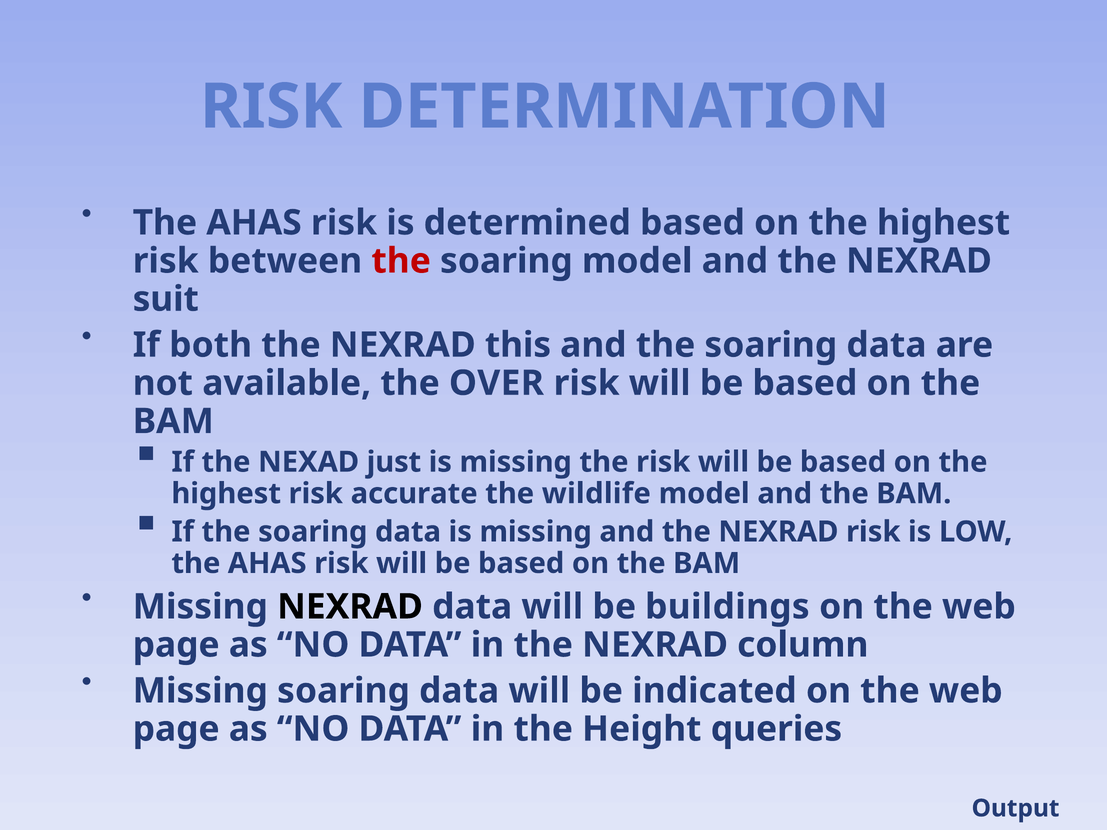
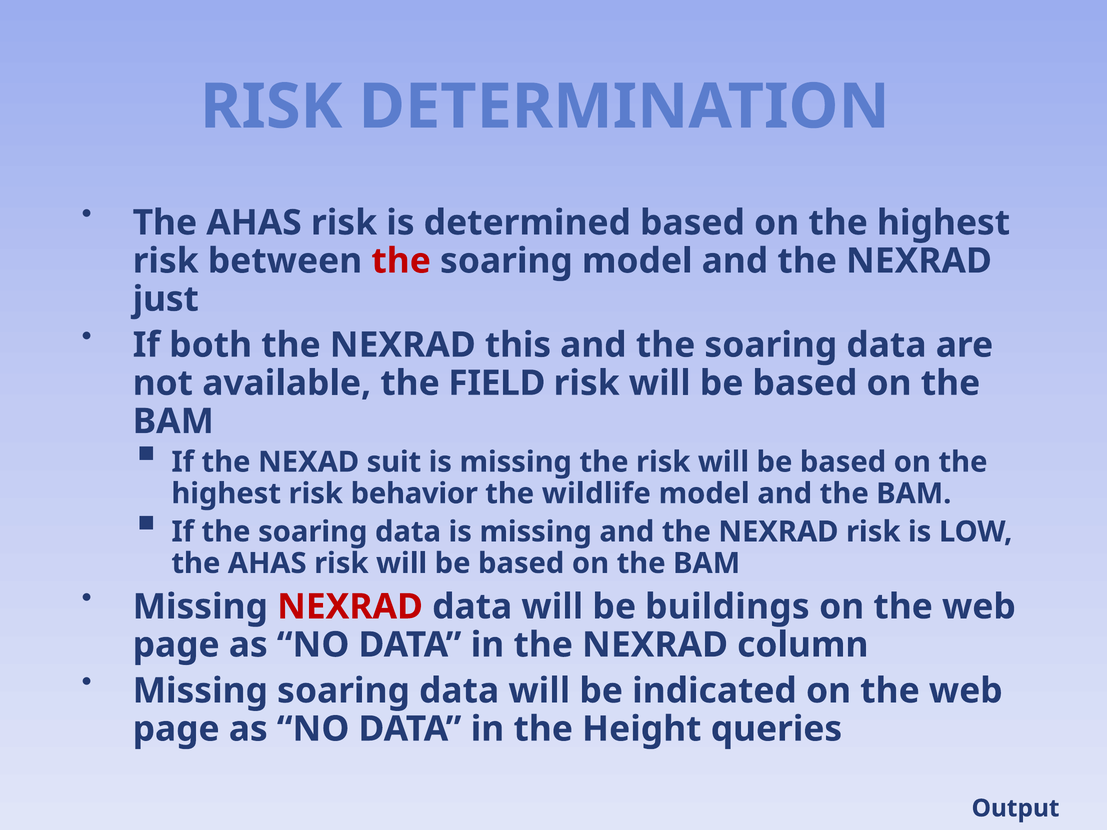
suit: suit -> just (166, 299)
OVER: OVER -> FIELD (497, 383)
just: just -> suit (394, 462)
accurate: accurate -> behavior (414, 494)
NEXRAD colour: black -> red (350, 607)
